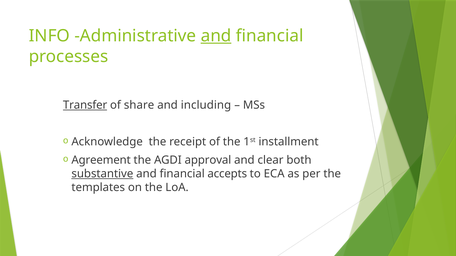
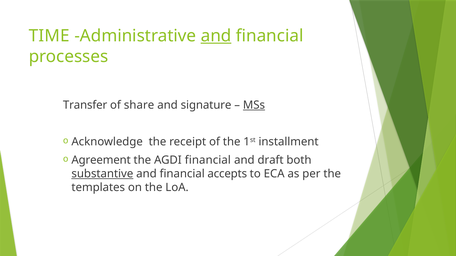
INFO: INFO -> TIME (49, 36)
Transfer underline: present -> none (85, 105)
including: including -> signature (206, 105)
MSs underline: none -> present (254, 105)
AGDI approval: approval -> financial (208, 160)
clear: clear -> draft (271, 160)
